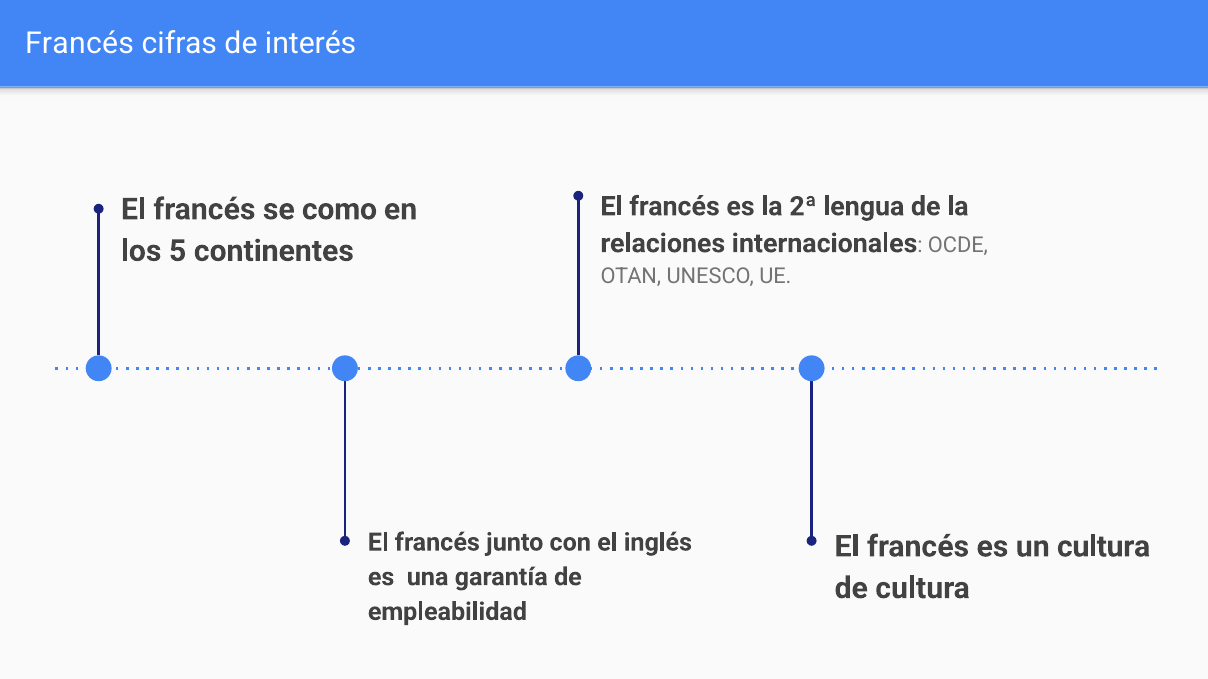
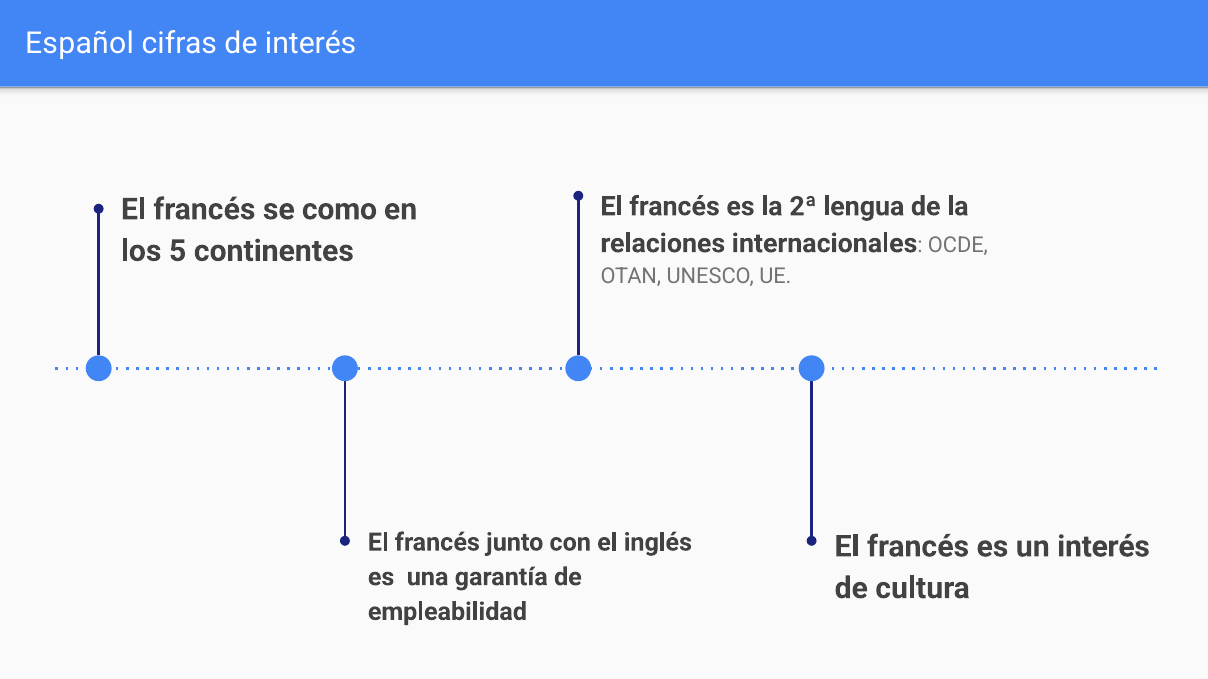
Francés: Francés -> Español (80, 44)
un cultura: cultura -> interés (1104, 547)
